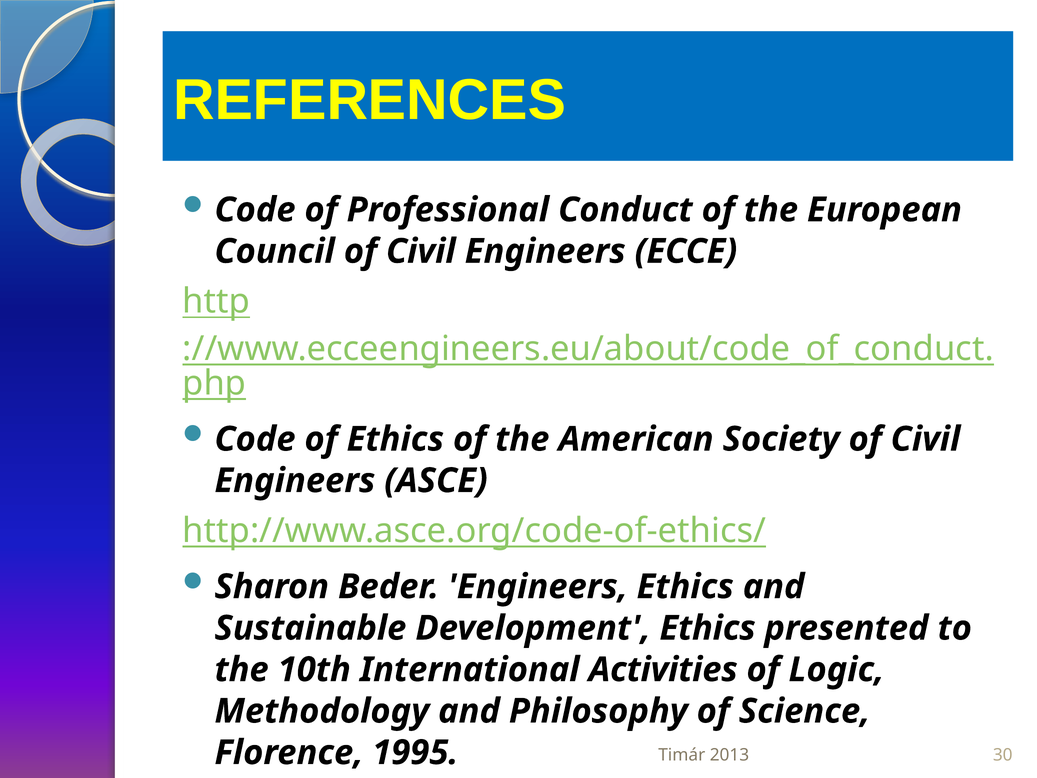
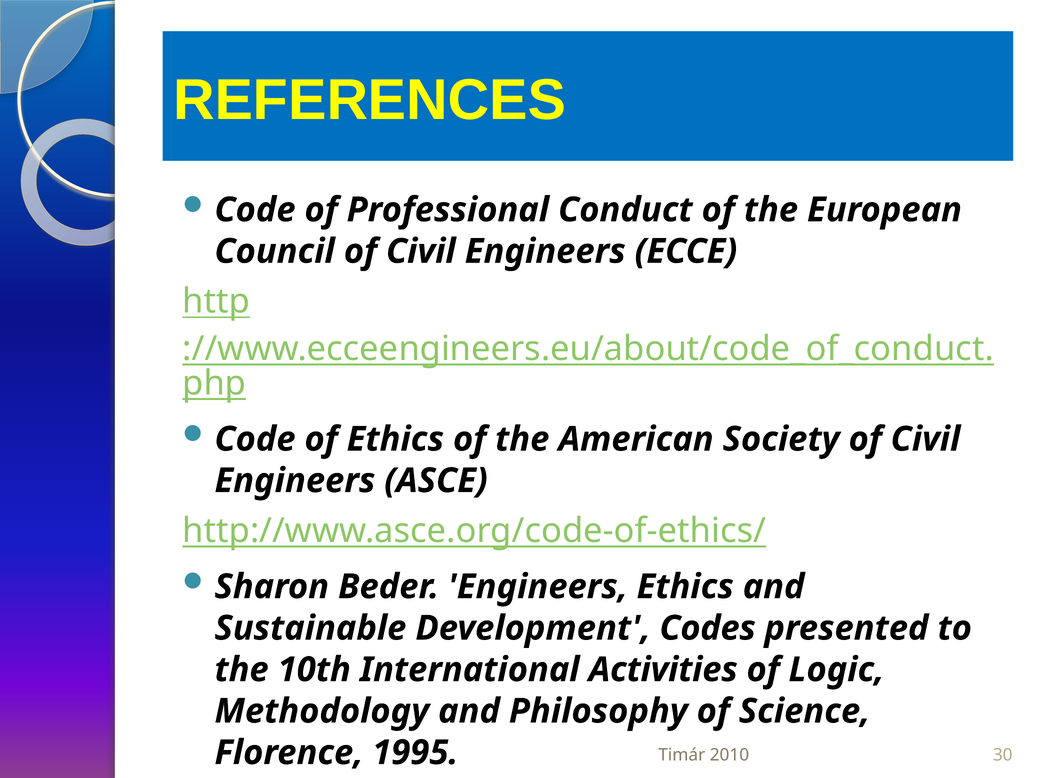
Development Ethics: Ethics -> Codes (708, 628)
2013: 2013 -> 2010 (729, 755)
